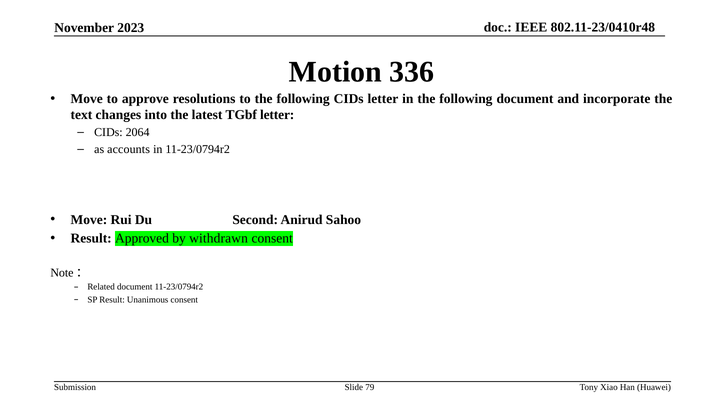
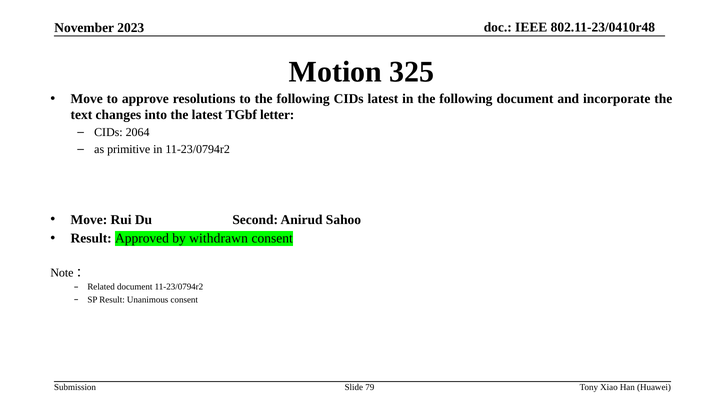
336: 336 -> 325 (412, 72)
CIDs letter: letter -> latest (383, 99)
accounts: accounts -> primitive (129, 149)
